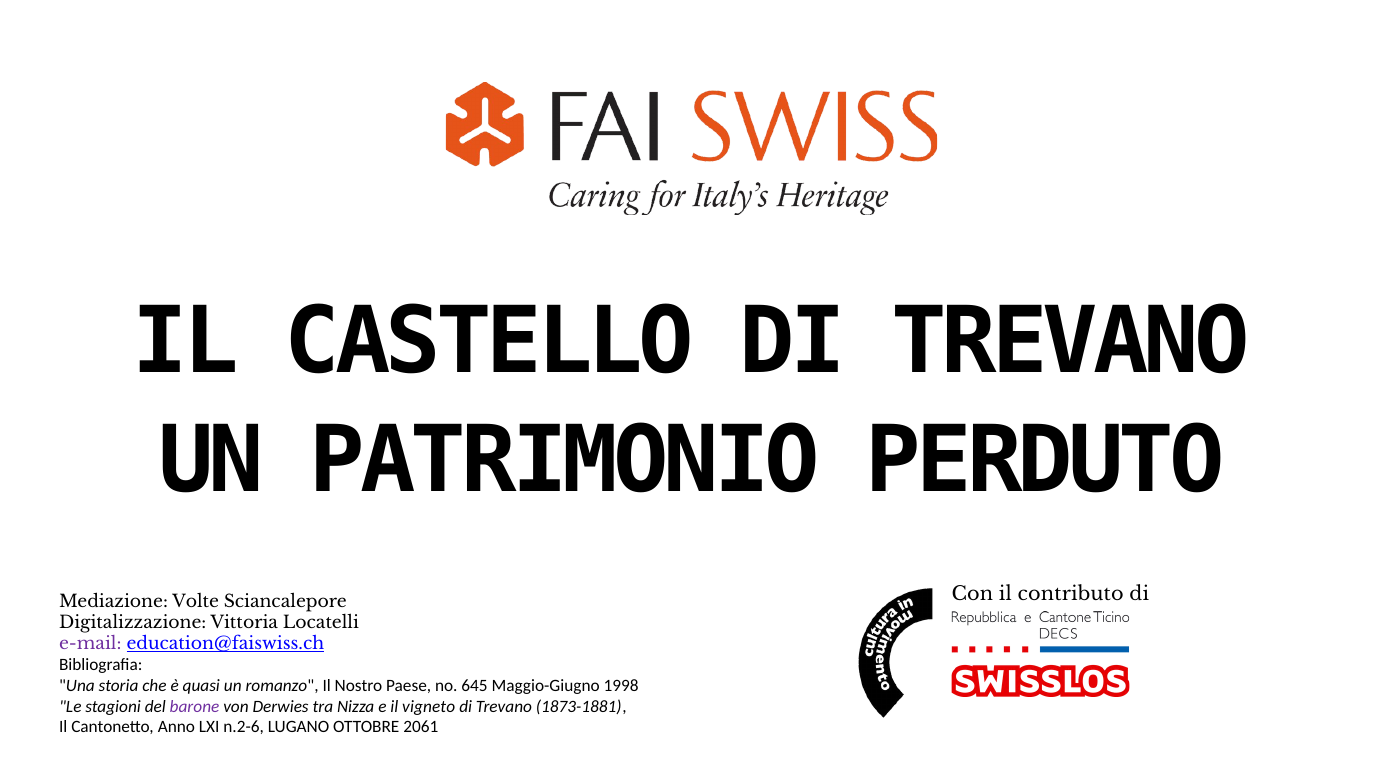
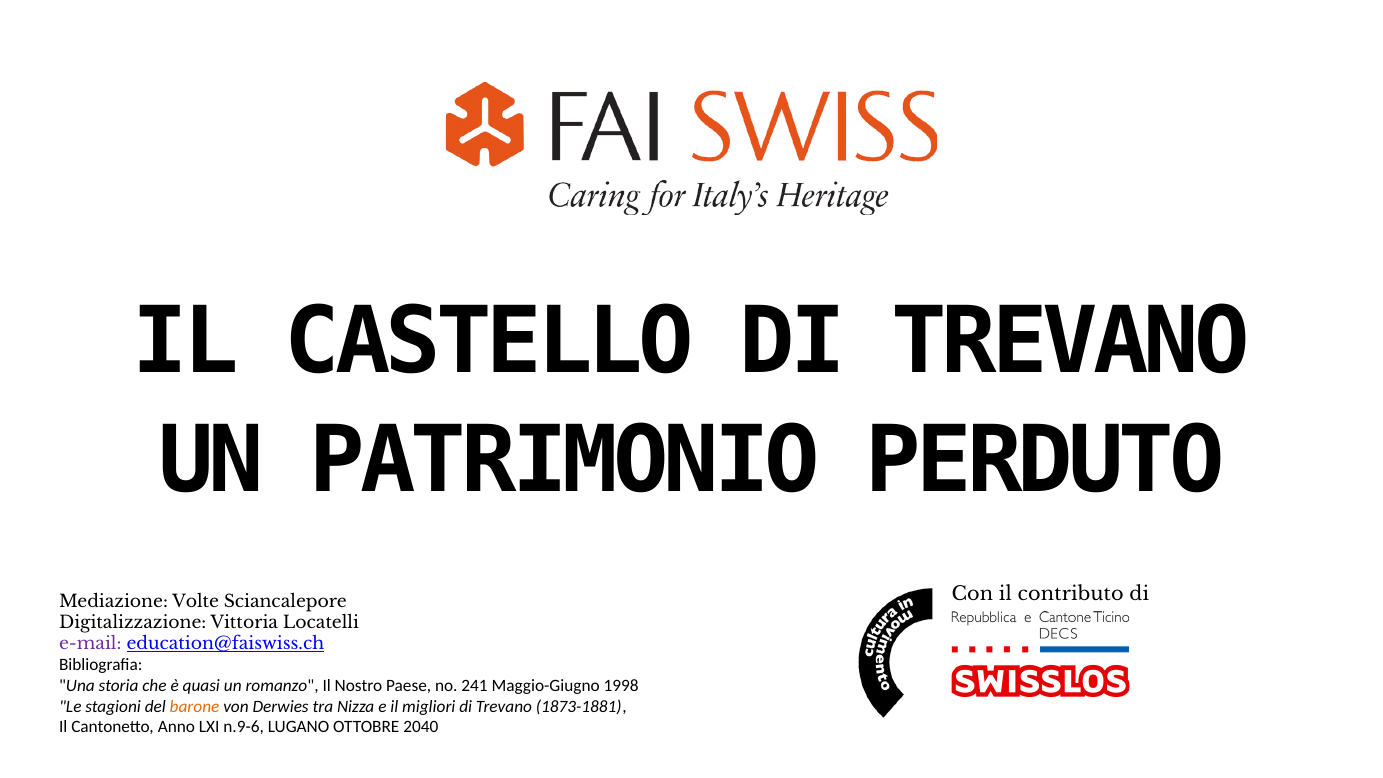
645: 645 -> 241 (475, 686)
barone colour: purple -> orange (195, 706)
vigneto: vigneto -> migliori (429, 706)
n.2-6: n.2-6 -> n.9-6 (244, 727)
2061: 2061 -> 2040 (421, 727)
